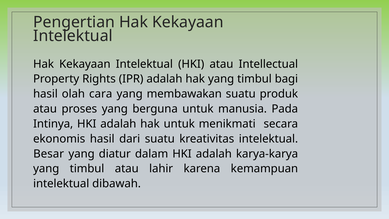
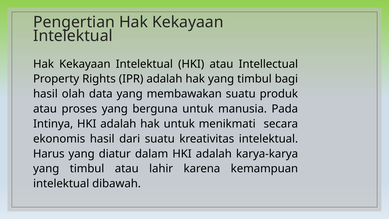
cara: cara -> data (101, 94)
Besar: Besar -> Harus (49, 154)
